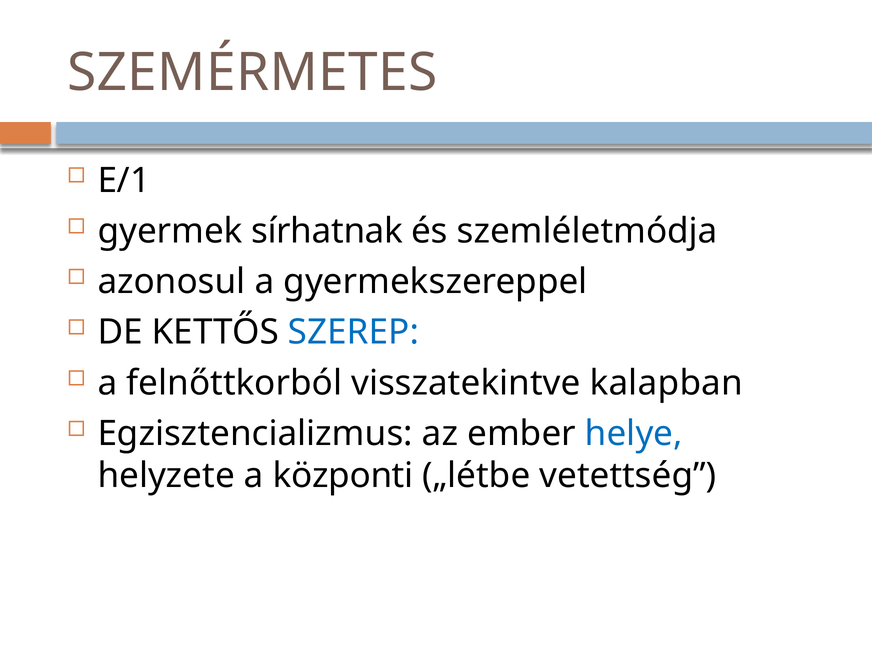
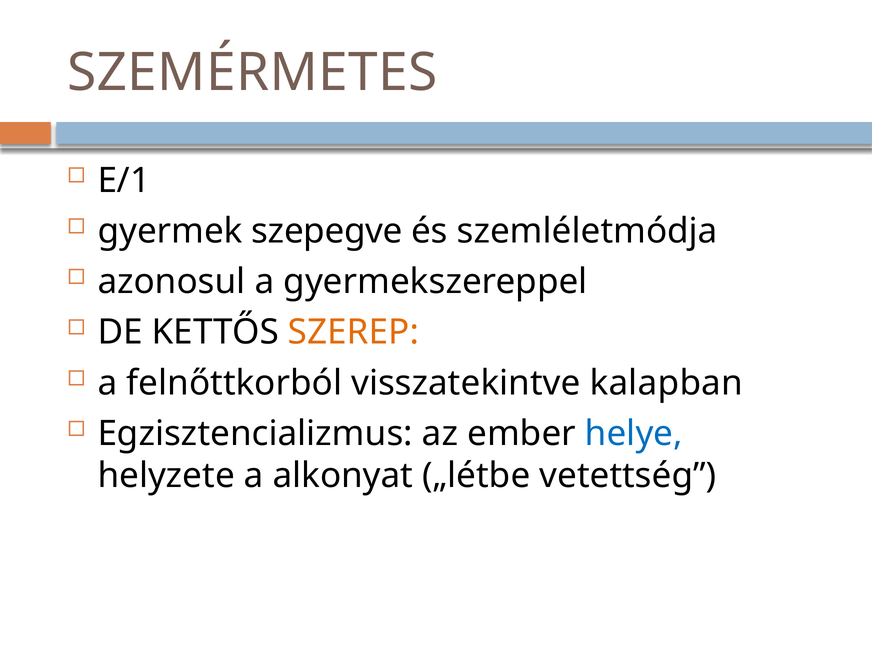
sírhatnak: sírhatnak -> szepegve (327, 231)
SZEREP colour: blue -> orange (353, 332)
központi: központi -> alkonyat (343, 476)
